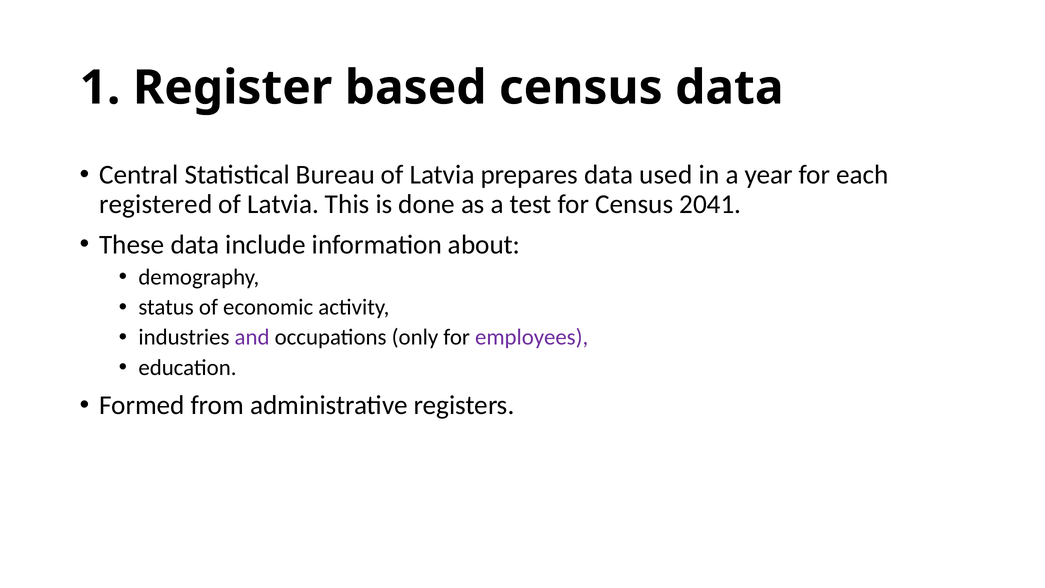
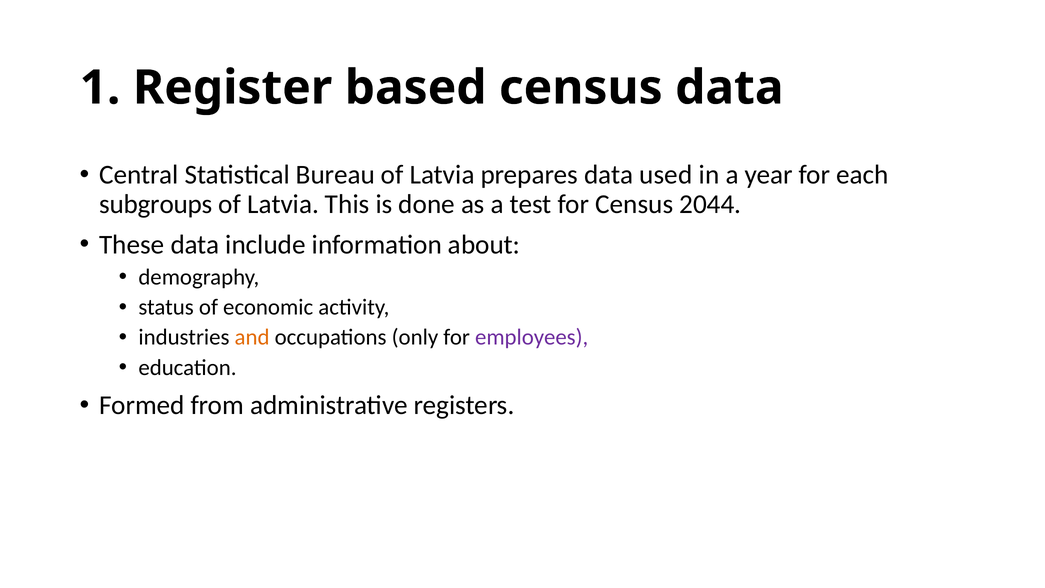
registered: registered -> subgroups (156, 204)
2041: 2041 -> 2044 (710, 204)
and colour: purple -> orange (252, 337)
